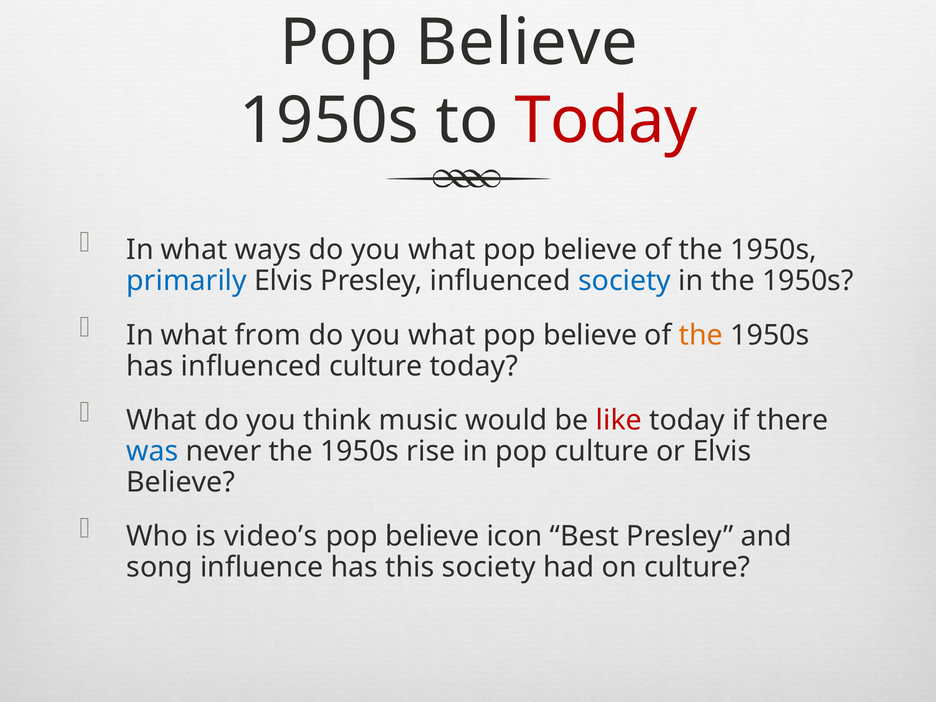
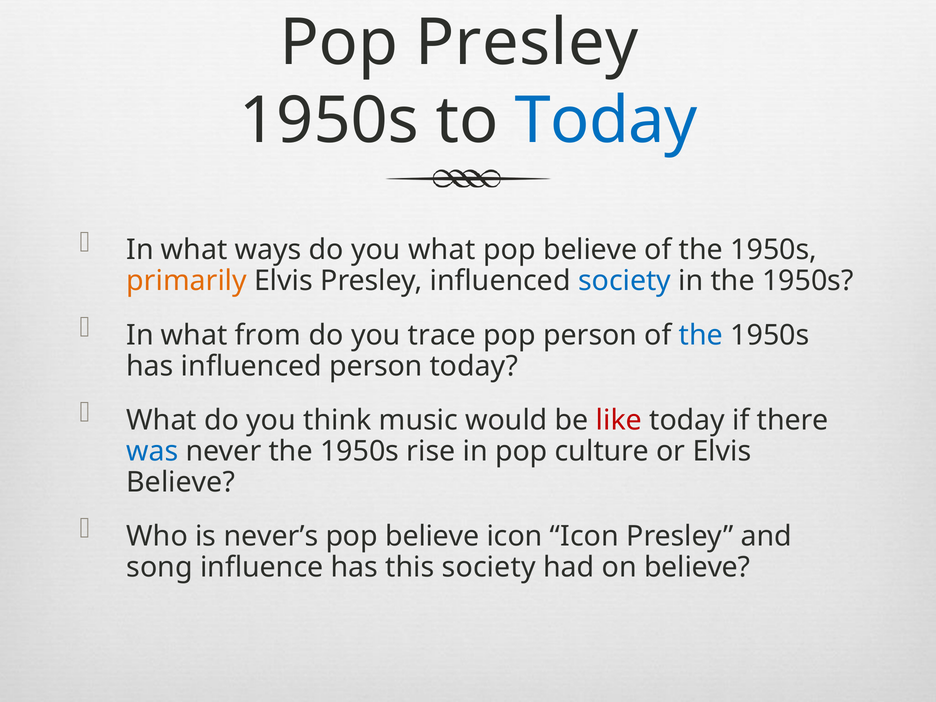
Believe: Believe -> Presley (527, 43)
Today colour: red -> blue (606, 121)
primarily colour: blue -> orange (187, 281)
what: what -> trace (442, 335)
believe: believe -> person (590, 335)
the colour: orange -> blue (701, 335)
influenced culture: culture -> person (376, 366)
video’s: video’s -> never’s (271, 536)
icon Best: Best -> Icon (584, 536)
on culture: culture -> believe (697, 567)
